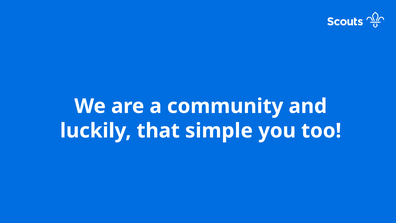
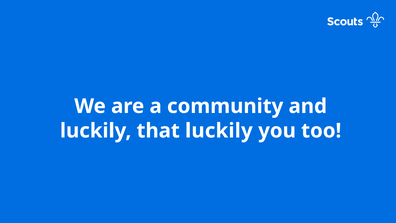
that simple: simple -> luckily (219, 131)
